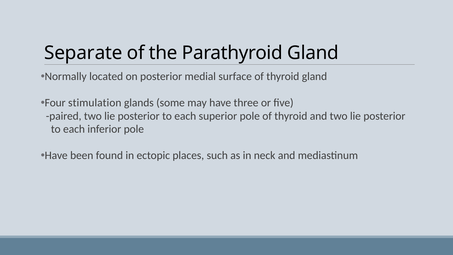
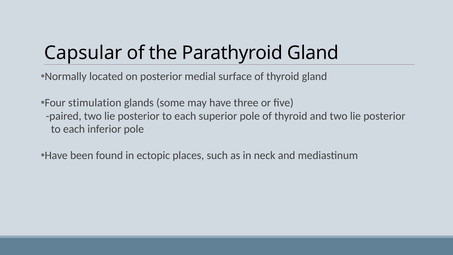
Separate: Separate -> Capsular (83, 53)
